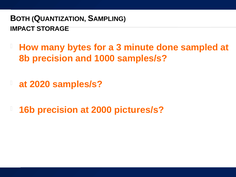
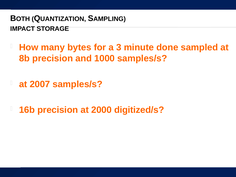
2020: 2020 -> 2007 (40, 84)
pictures/s: pictures/s -> digitized/s (139, 110)
